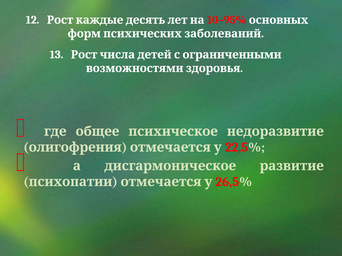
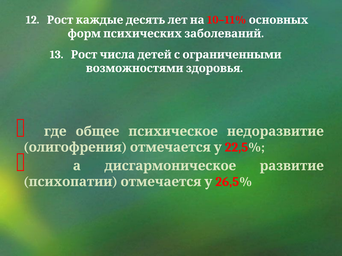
10–95%: 10–95% -> 10–11% (227, 20)
